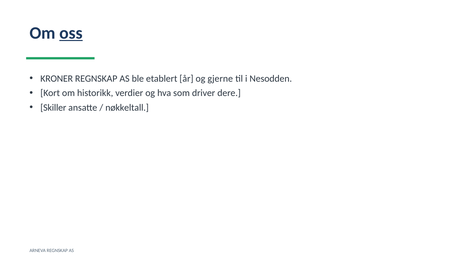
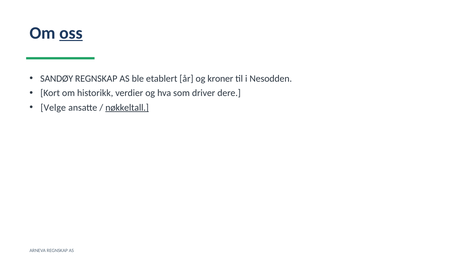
KRONER: KRONER -> SANDØY (57, 79)
gjerne: gjerne -> kroner (220, 79)
Skiller: Skiller -> Velge (53, 108)
nøkkeltall underline: none -> present (127, 108)
